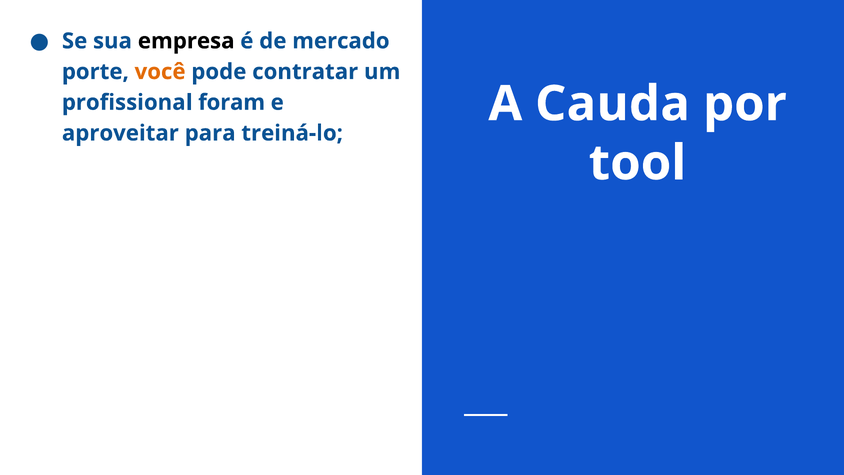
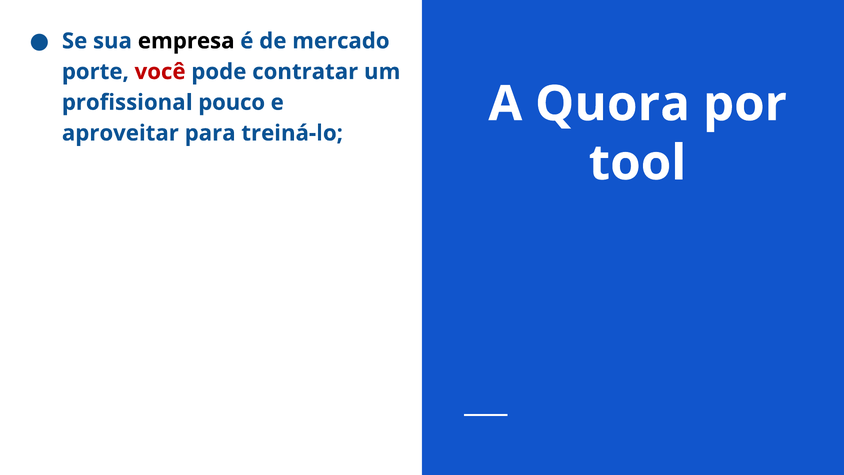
você colour: orange -> red (160, 72)
Cauda: Cauda -> Quora (613, 104)
foram: foram -> pouco (232, 102)
